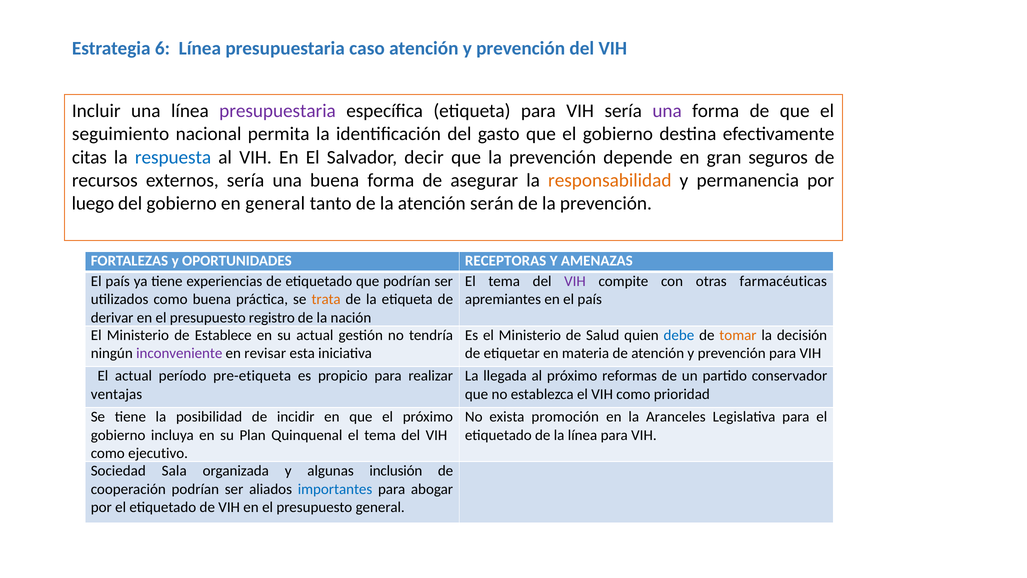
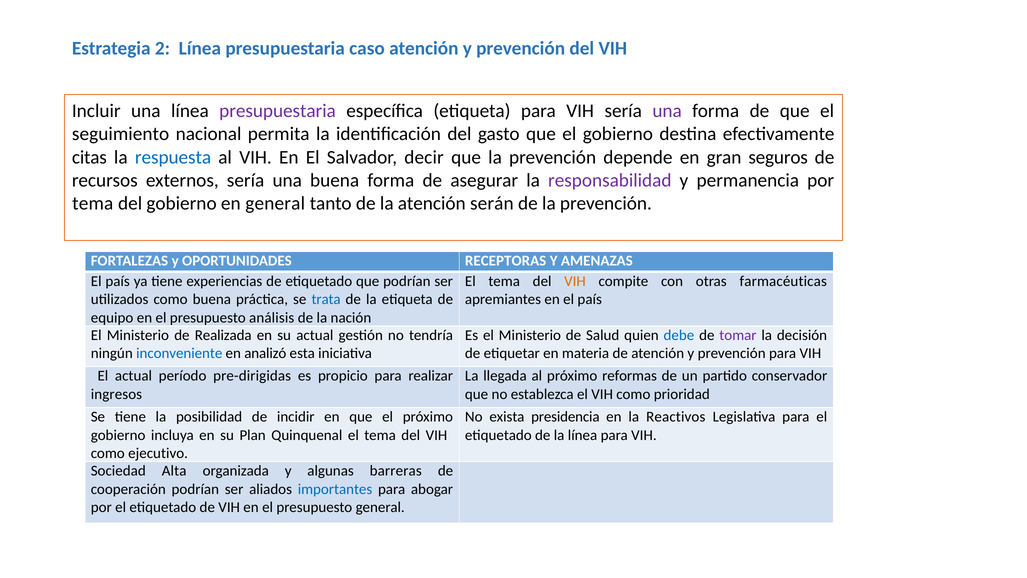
6: 6 -> 2 (162, 48)
responsabilidad colour: orange -> purple (610, 180)
luego: luego -> tema (93, 203)
VIH colour: purple -> orange (575, 281)
trata colour: orange -> blue (326, 299)
derivar: derivar -> equipo (112, 317)
registro: registro -> análisis (272, 317)
Establece: Establece -> Realizada (223, 335)
tomar colour: orange -> purple (738, 335)
inconveniente colour: purple -> blue (179, 353)
revisar: revisar -> analizó (265, 353)
pre-etiqueta: pre-etiqueta -> pre-dirigidas (252, 376)
ventajas: ventajas -> ingresos (116, 394)
promoción: promoción -> presidencia (565, 417)
Aranceles: Aranceles -> Reactivos (676, 417)
Sala: Sala -> Alta (174, 471)
inclusión: inclusión -> barreras (396, 471)
